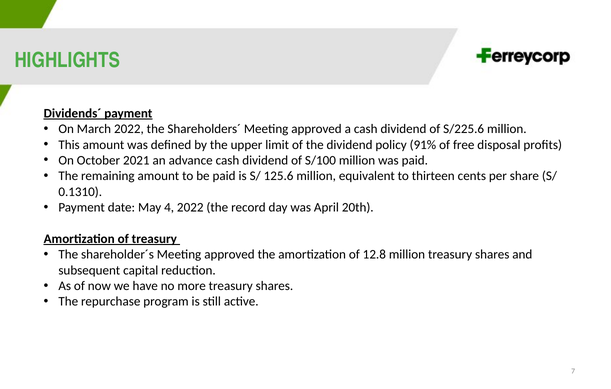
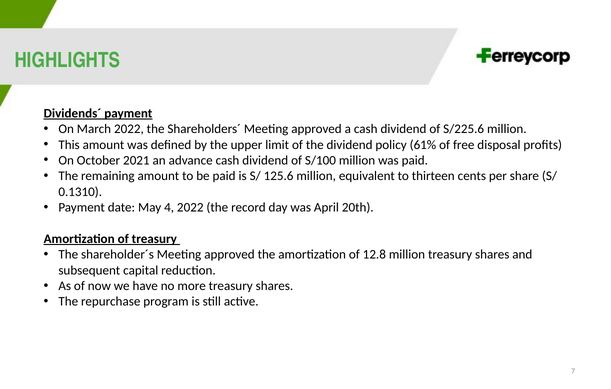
91%: 91% -> 61% (423, 145)
